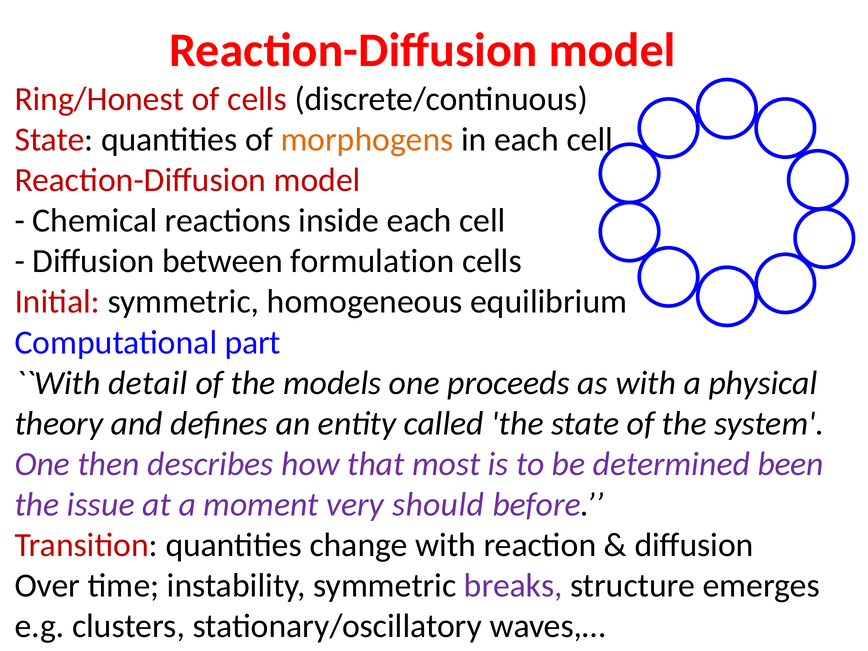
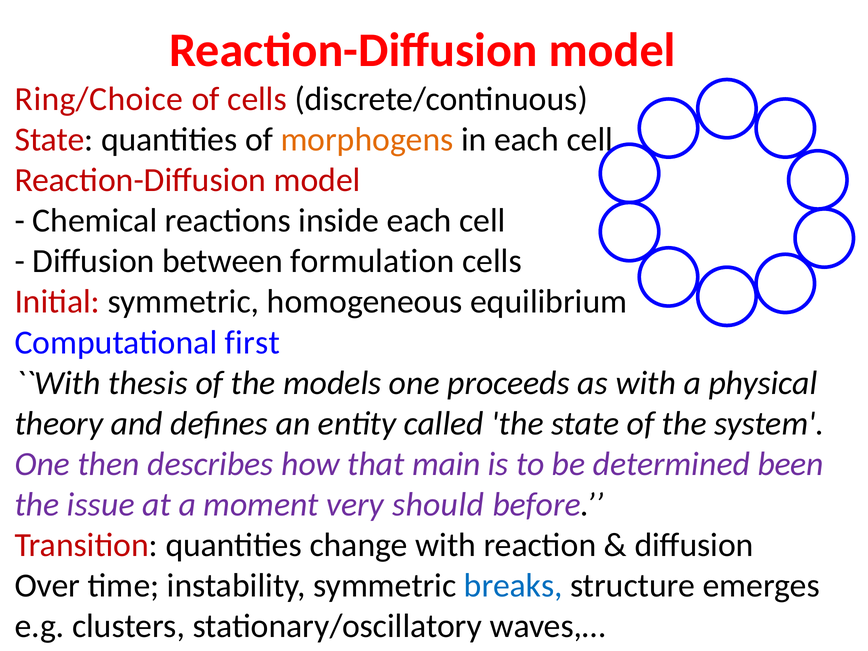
Ring/Honest: Ring/Honest -> Ring/Choice (99, 99)
part: part -> first (253, 342)
detail: detail -> thesis (148, 383)
most: most -> main (446, 464)
breaks colour: purple -> blue (513, 586)
